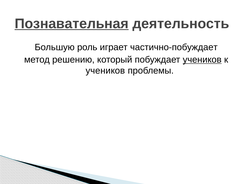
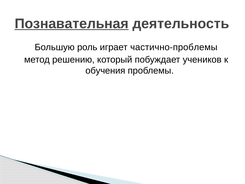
частично-побуждает: частично-побуждает -> частично-проблемы (174, 47)
учеников underline: present -> none (202, 60)
учеников: учеников -> обучения (105, 71)
